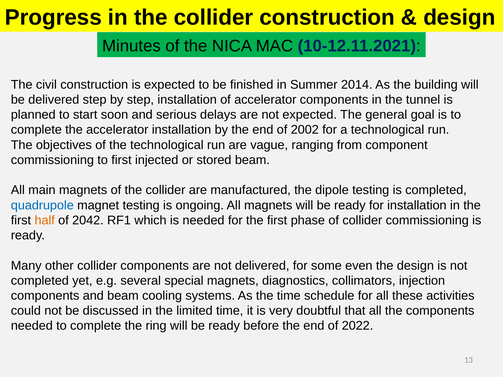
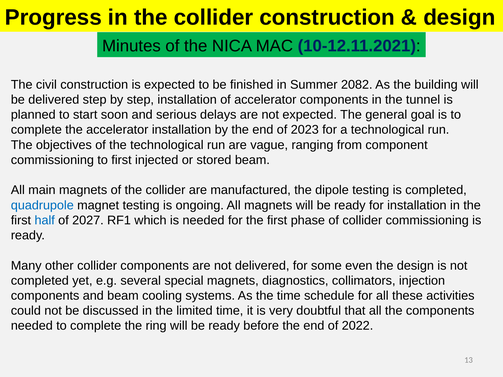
2014: 2014 -> 2082 (357, 85)
2002: 2002 -> 2023 (305, 130)
half colour: orange -> blue (45, 220)
2042: 2042 -> 2027 (88, 220)
